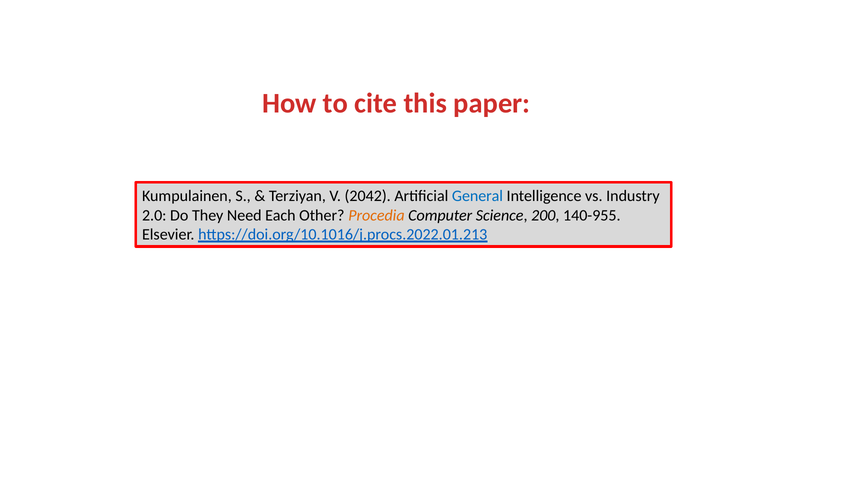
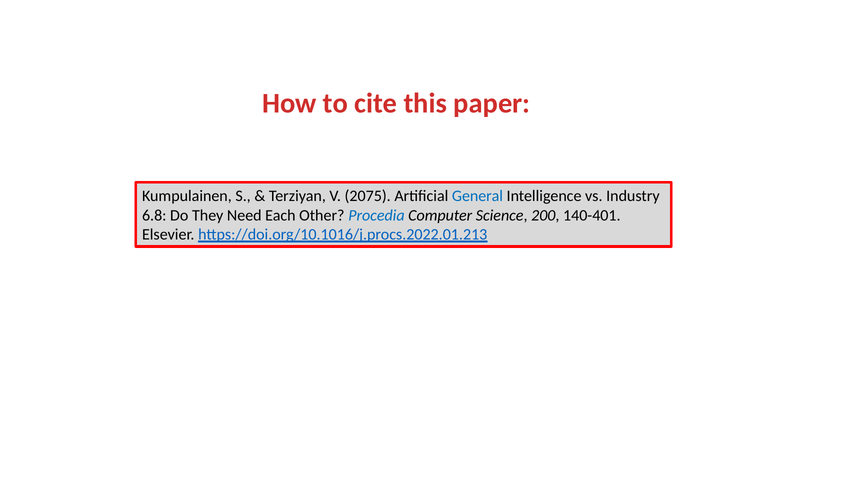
2042: 2042 -> 2075 (368, 196)
2.0: 2.0 -> 6.8 (154, 216)
Procedia colour: orange -> blue (376, 216)
140-955: 140-955 -> 140-401 (592, 216)
